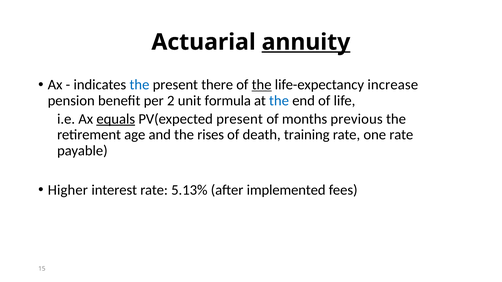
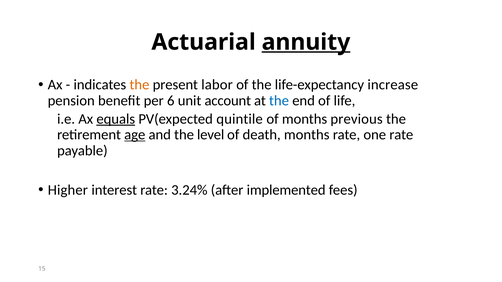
the colour: blue -> orange (139, 85)
there: there -> labor (217, 85)
the underline: present -> none (262, 85)
2: 2 -> 6 (171, 101)
formula: formula -> account (228, 101)
PV(expected present: present -> quintile (240, 119)
age underline: none -> present (135, 135)
rises: rises -> level (211, 135)
death training: training -> months (307, 135)
5.13%: 5.13% -> 3.24% (189, 190)
